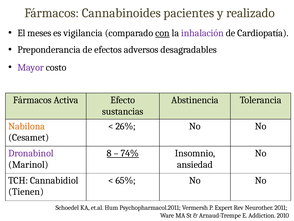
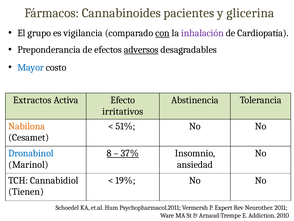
realizado: realizado -> glicerina (250, 13)
meses: meses -> grupo (39, 33)
adversos underline: none -> present (141, 50)
Mayor colour: purple -> blue (31, 67)
Fármacos: Fármacos -> Extractos (32, 100)
sustancias: sustancias -> irritativos (123, 111)
26%: 26% -> 51% (125, 126)
Dronabinol colour: purple -> blue (31, 153)
74%: 74% -> 37% (130, 153)
65%: 65% -> 19% (125, 180)
